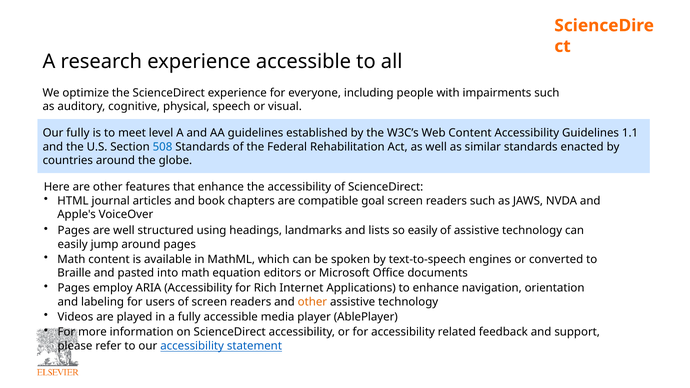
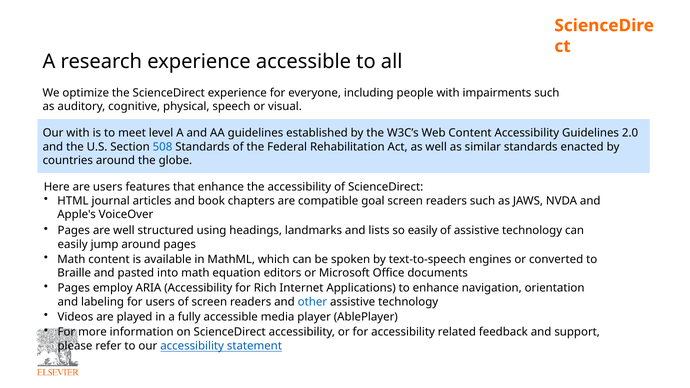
Our fully: fully -> with (78, 133)
1.1: 1.1 -> 2.0 (630, 133)
are other: other -> users (108, 187)
other colour: orange -> blue (312, 302)
